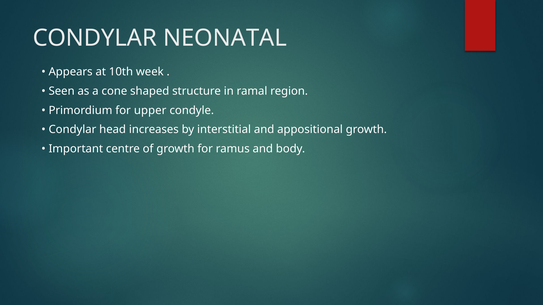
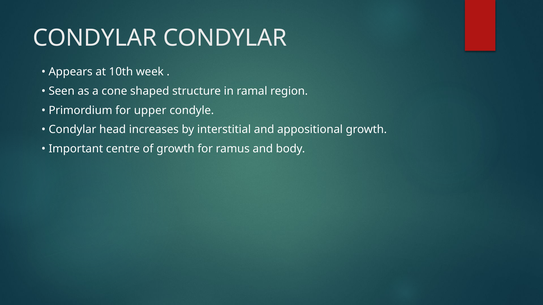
CONDYLAR NEONATAL: NEONATAL -> CONDYLAR (225, 38)
